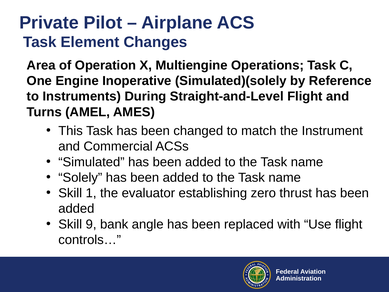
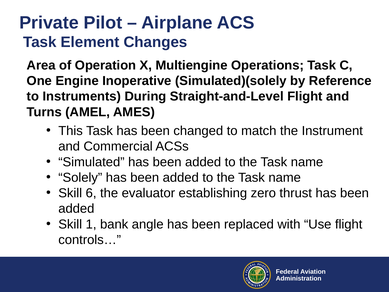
1: 1 -> 6 (91, 193)
9: 9 -> 1 (91, 224)
